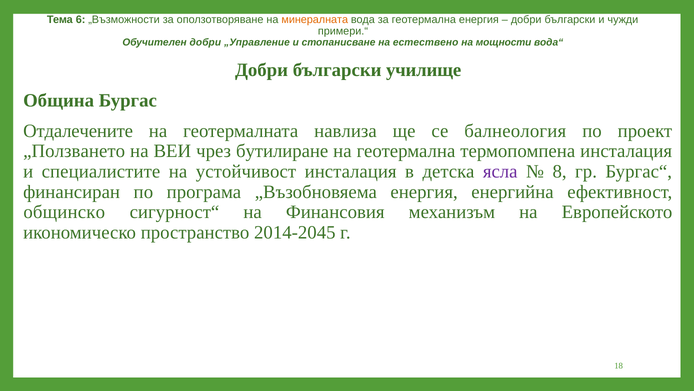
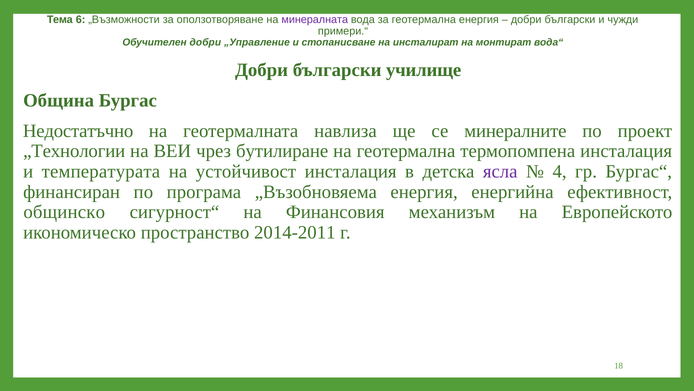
минералната colour: orange -> purple (315, 19)
естествено: естествено -> инсталират (426, 42)
мощности: мощности -> монтират (504, 42)
Отдалечените: Отдалечените -> Недостатъчно (78, 131)
балнеология: балнеология -> минералните (515, 131)
„Ползването: „Ползването -> „Технологии (74, 151)
специалистите: специалистите -> температурата (101, 171)
8: 8 -> 4 (560, 171)
2014-2045: 2014-2045 -> 2014-2011 (295, 232)
